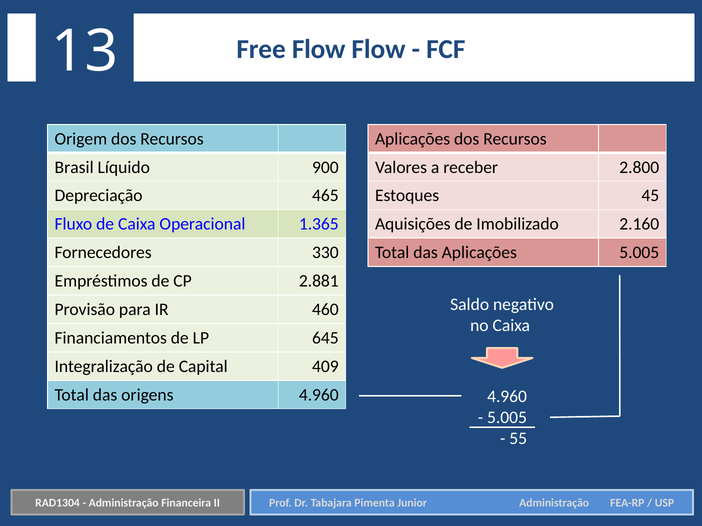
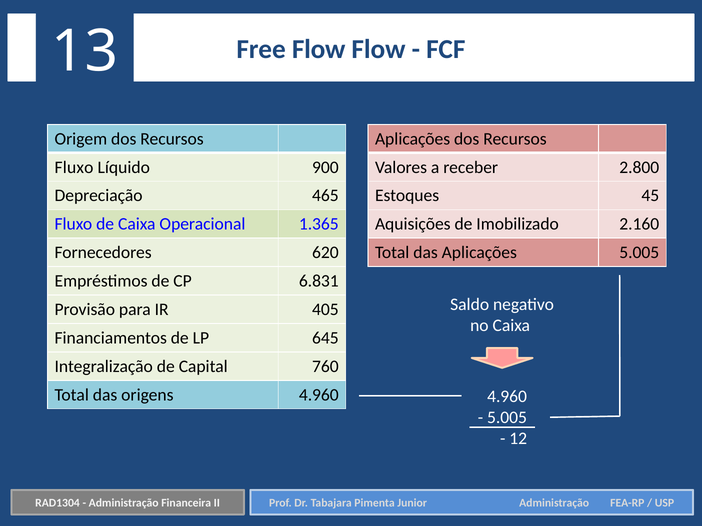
Brasil: Brasil -> Fluxo (74, 167)
330: 330 -> 620 (325, 253)
2.881: 2.881 -> 6.831 (319, 281)
460: 460 -> 405 (325, 310)
409: 409 -> 760 (325, 367)
55: 55 -> 12 (518, 439)
